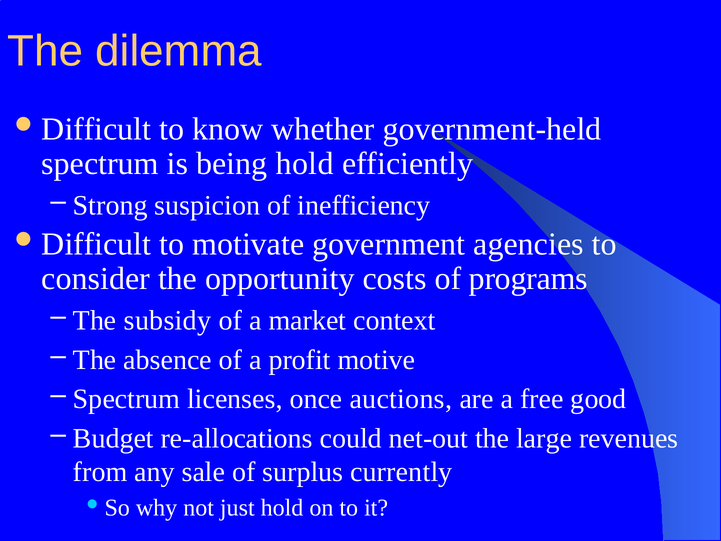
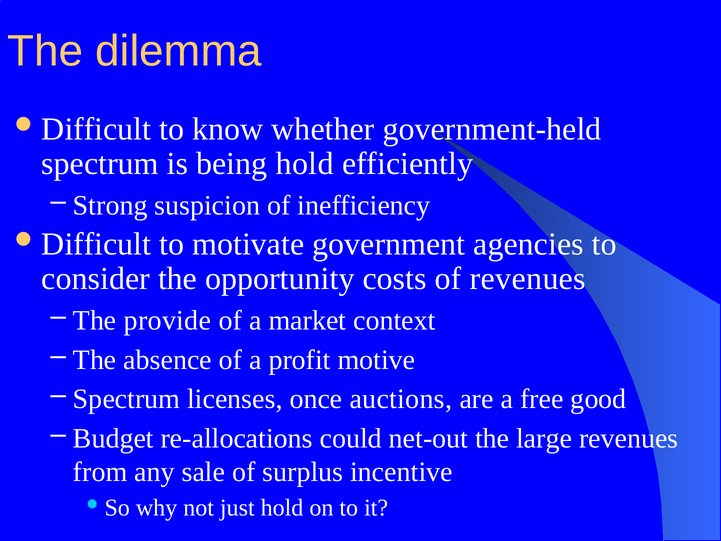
of programs: programs -> revenues (528, 279)
subsidy: subsidy -> provide (168, 320)
currently: currently -> incentive (401, 472)
